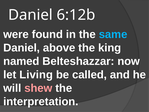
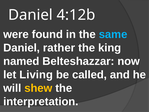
6:12b: 6:12b -> 4:12b (76, 15)
above: above -> rather (59, 48)
shew colour: pink -> yellow (38, 88)
